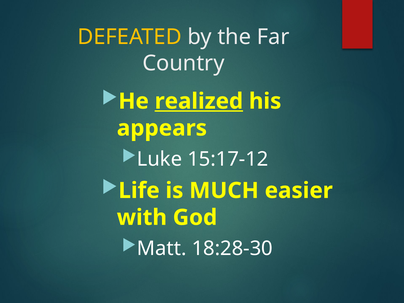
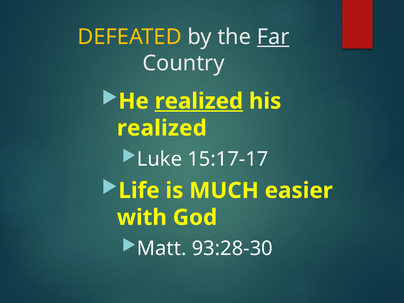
Far underline: none -> present (273, 37)
appears: appears -> realized (162, 128)
15:17-12: 15:17-12 -> 15:17-17 (228, 159)
18:28-30: 18:28-30 -> 93:28-30 (232, 249)
